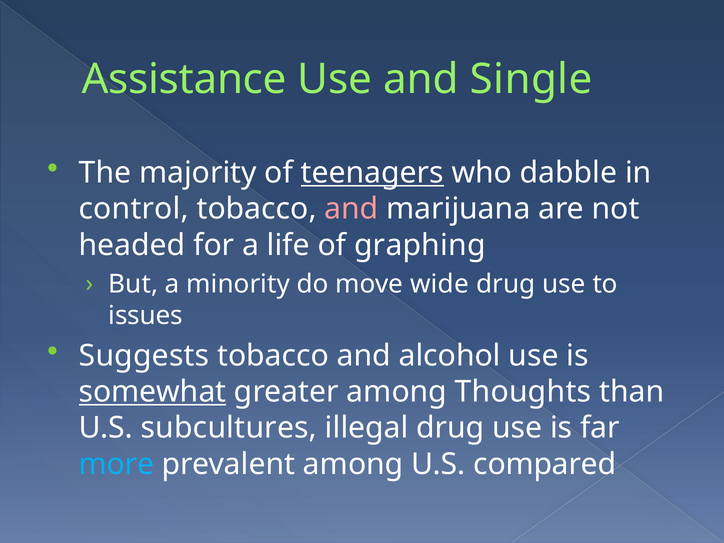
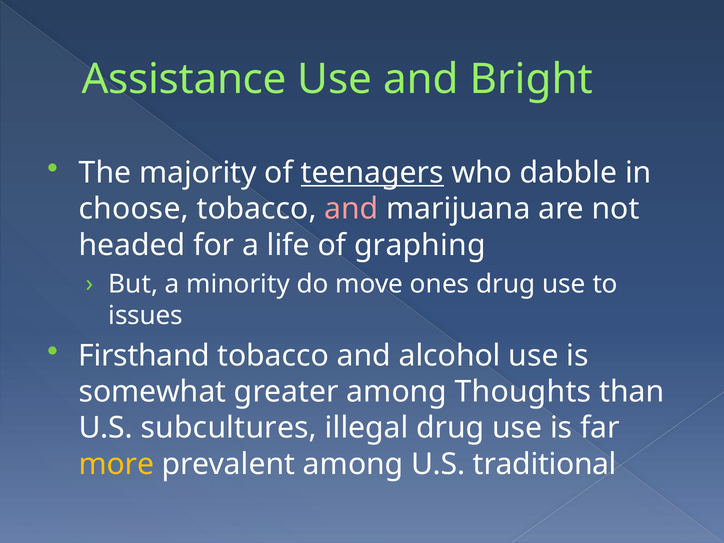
Single: Single -> Bright (531, 79)
control: control -> choose (134, 209)
wide: wide -> ones (440, 284)
Suggests: Suggests -> Firsthand (144, 356)
somewhat underline: present -> none (153, 392)
more colour: light blue -> yellow (117, 464)
compared: compared -> traditional (545, 464)
